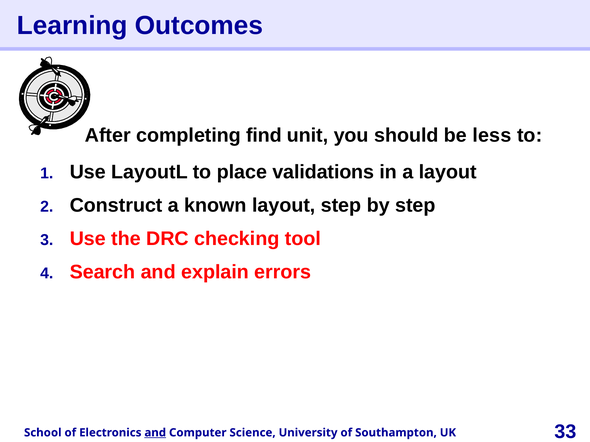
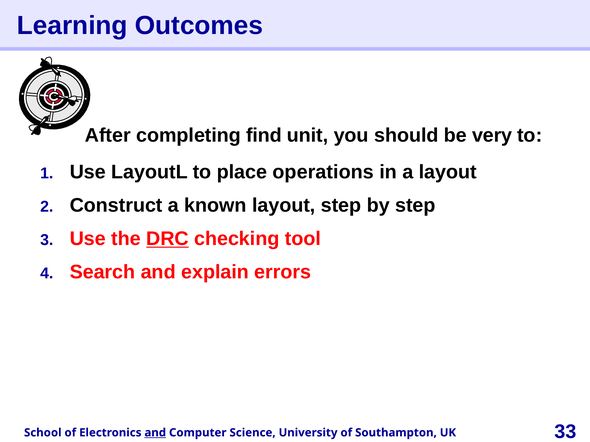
less: less -> very (492, 136)
validations: validations -> operations (323, 172)
DRC underline: none -> present (167, 239)
